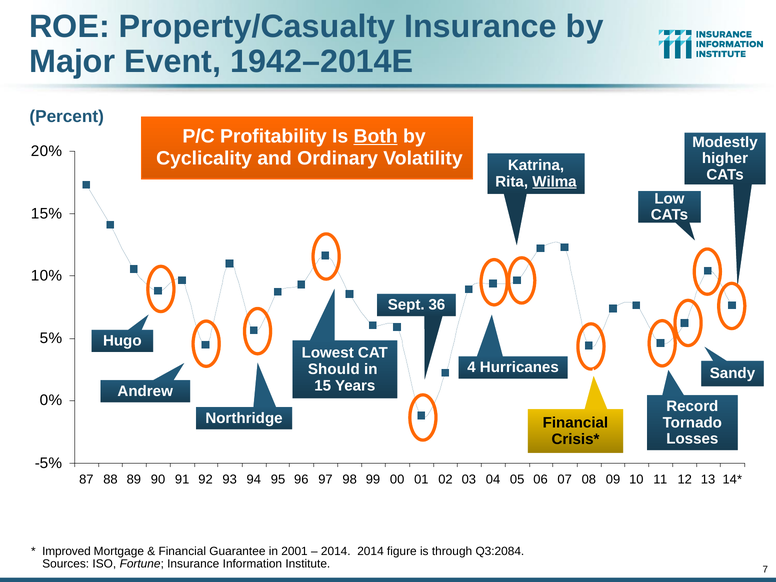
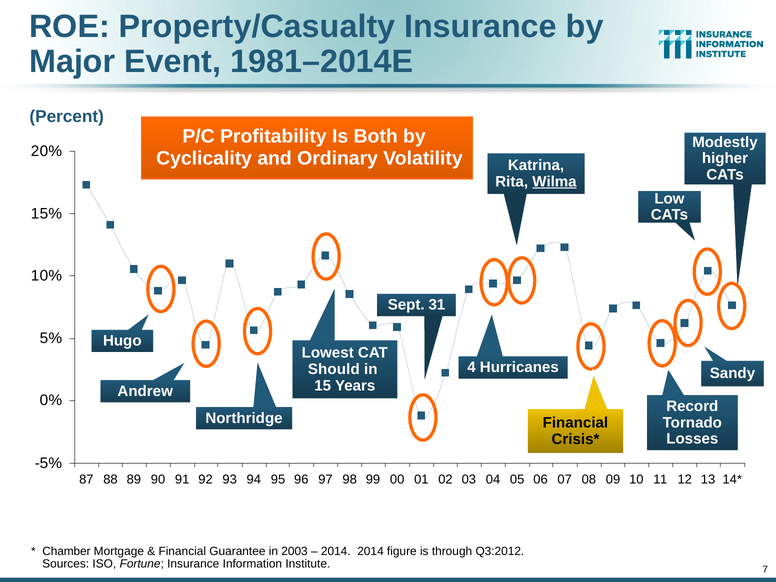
1942–2014E: 1942–2014E -> 1981–2014E (322, 61)
Both underline: present -> none (376, 136)
36: 36 -> 31 (437, 305)
Improved: Improved -> Chamber (66, 551)
2001: 2001 -> 2003 (295, 551)
Q3:2084: Q3:2084 -> Q3:2012 (500, 551)
